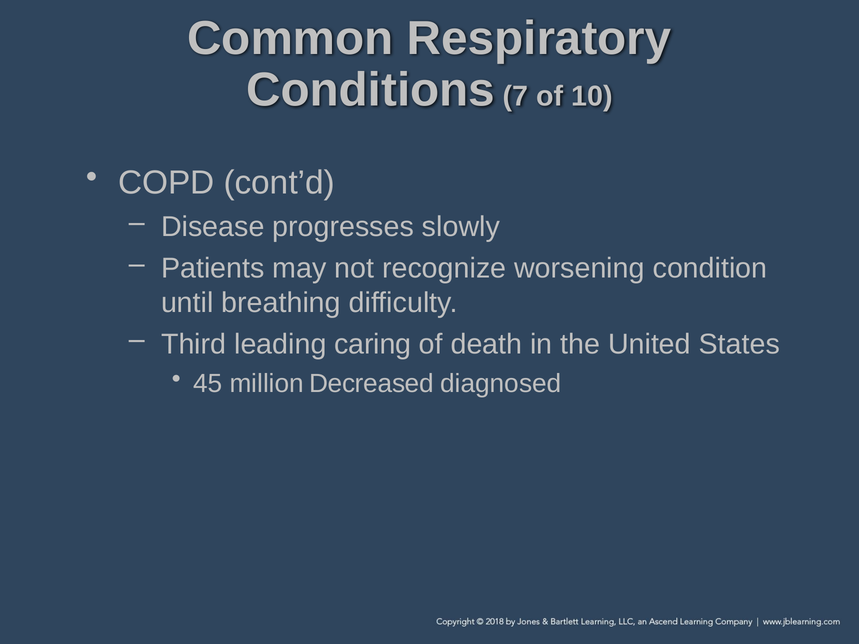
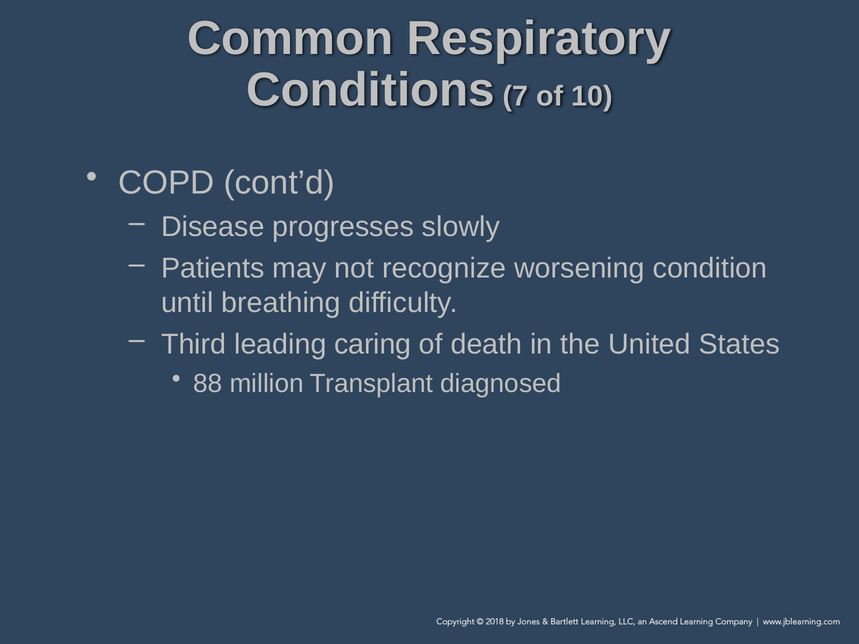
45: 45 -> 88 (208, 384)
Decreased: Decreased -> Transplant (371, 384)
